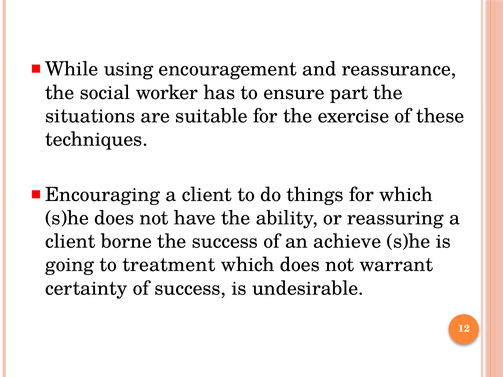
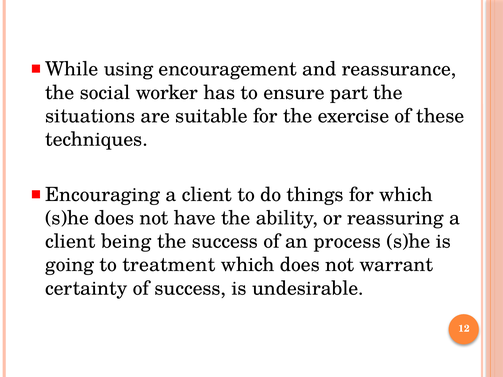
borne: borne -> being (126, 242)
achieve: achieve -> process (347, 242)
